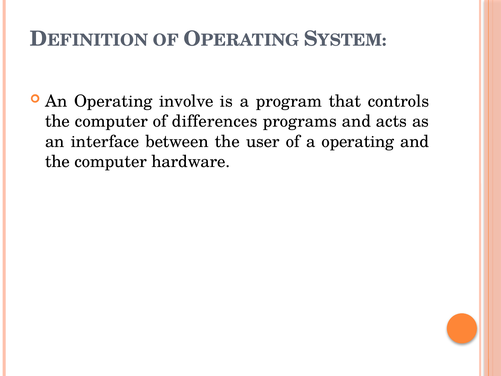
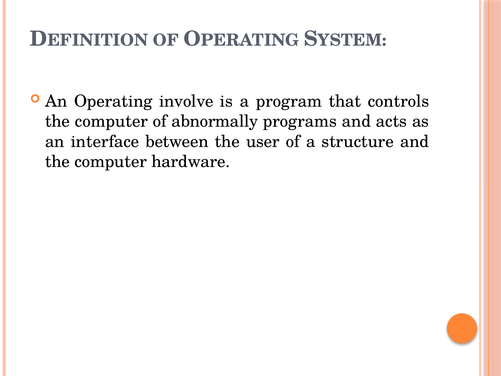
differences: differences -> abnormally (215, 121)
a operating: operating -> structure (358, 141)
